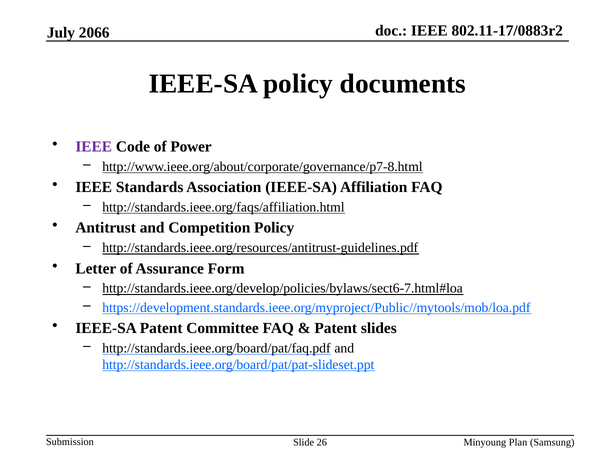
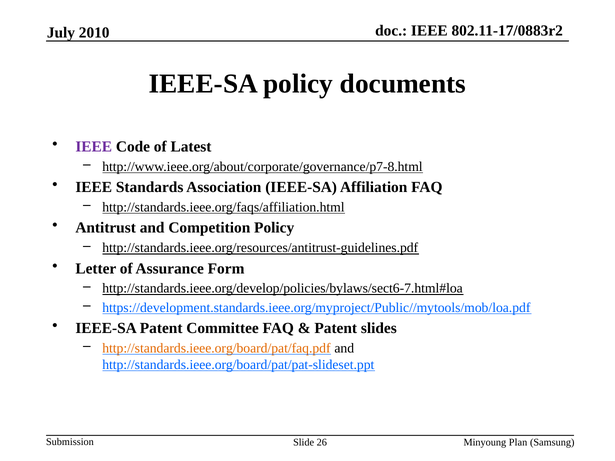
2066: 2066 -> 2010 (94, 33)
Power: Power -> Latest (191, 147)
http://standards.ieee.org/board/pat/faq.pdf colour: black -> orange (216, 348)
